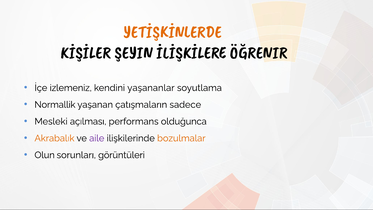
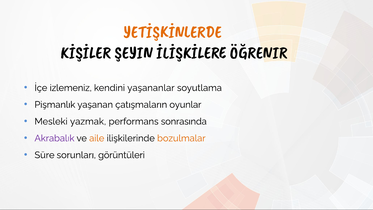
Normallik: Normallik -> Pişmanlık (55, 105)
sadece: sadece -> oyunlar (185, 105)
açılması: açılması -> yazmak (88, 121)
olduğunca: olduğunca -> sonrasında (184, 121)
Akrabalık colour: orange -> purple (54, 138)
aile colour: purple -> orange (97, 138)
Olun: Olun -> Süre (45, 155)
